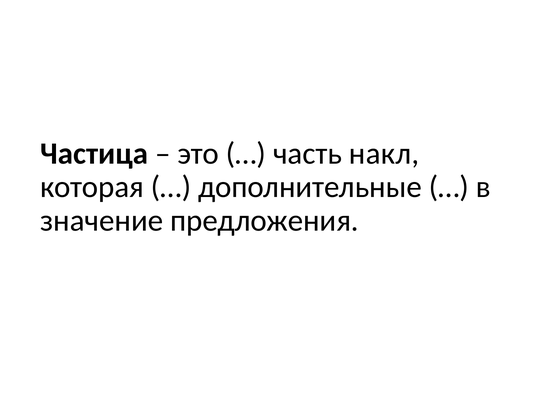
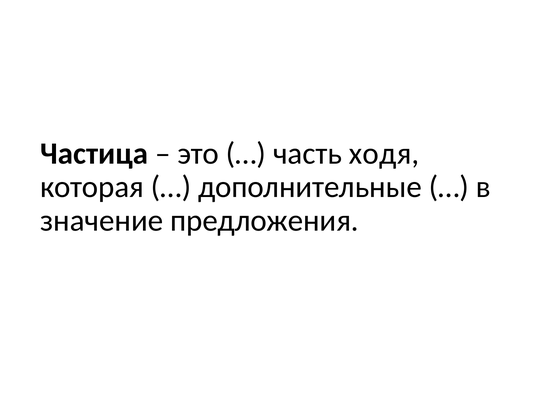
накл: накл -> ходя (384, 154)
